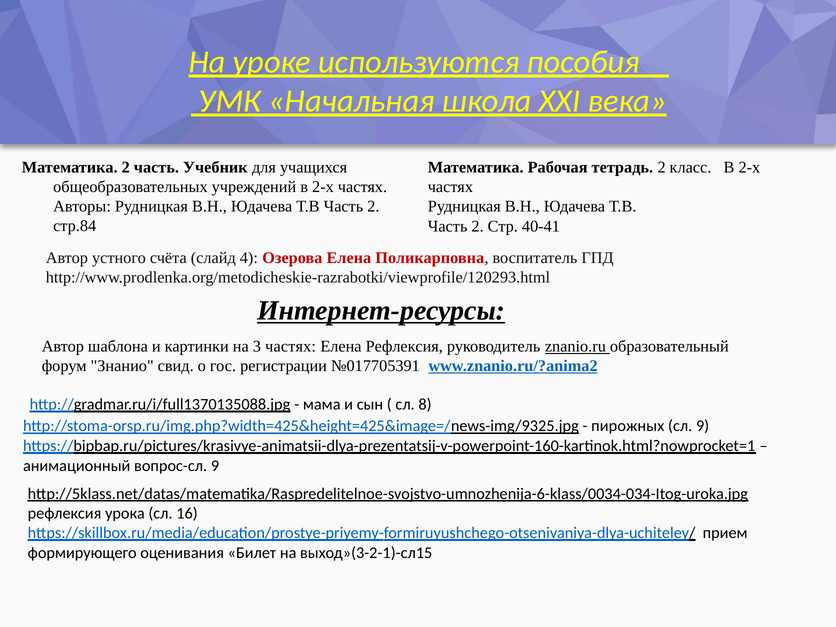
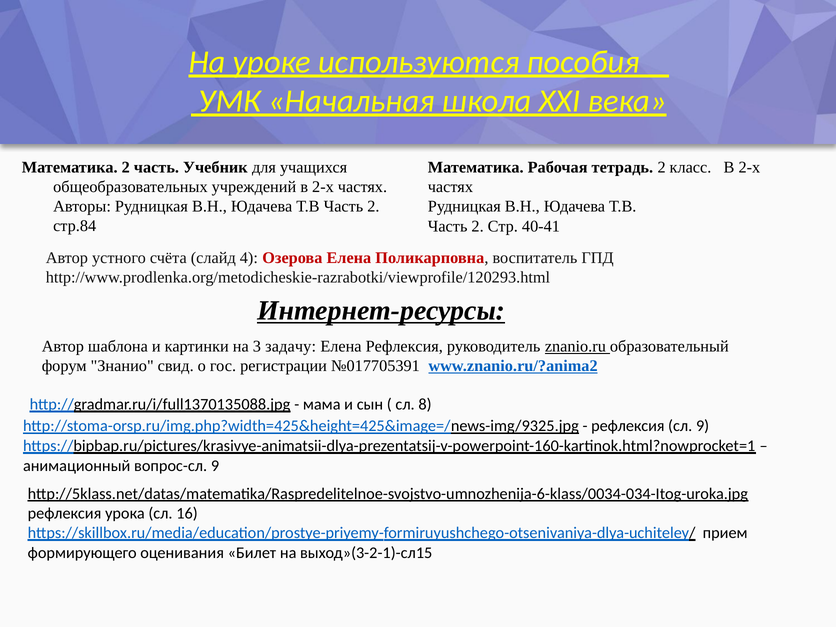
3 частях: частях -> задачу (291, 346)
пирожных: пирожных -> рефлексия (628, 426)
